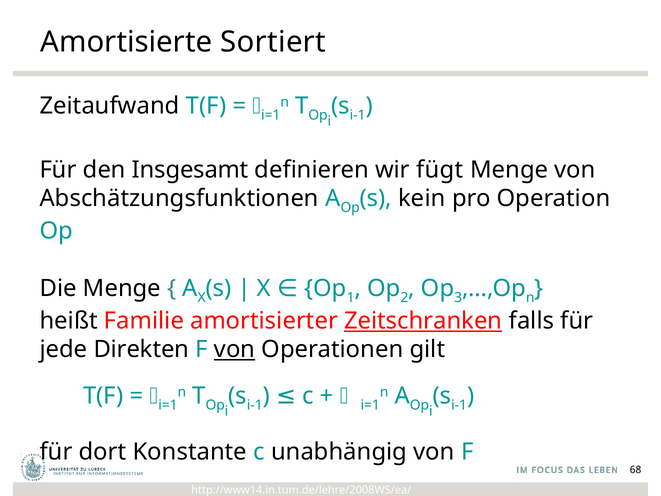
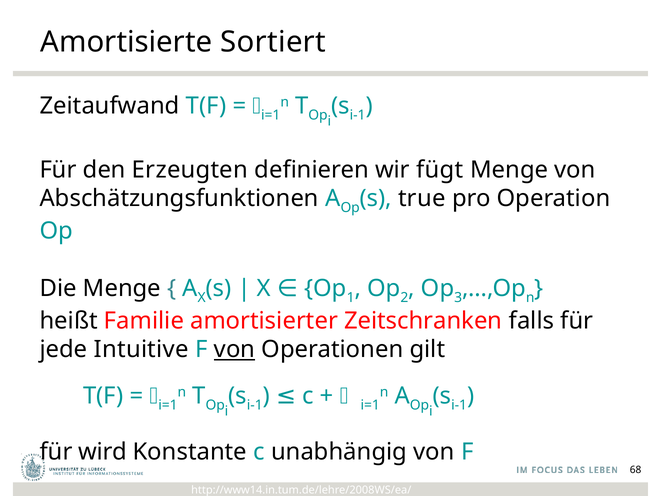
Insgesamt: Insgesamt -> Erzeugten (190, 170)
kein: kein -> true (422, 198)
Zeitschranken underline: present -> none (423, 321)
Direkten: Direkten -> Intuitive (141, 349)
dort: dort -> wird (103, 452)
